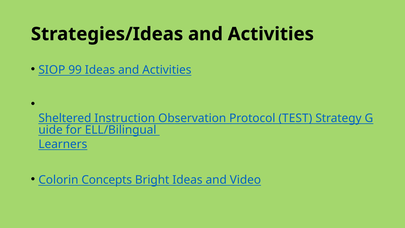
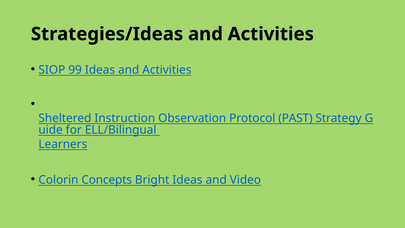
TEST: TEST -> PAST (295, 118)
